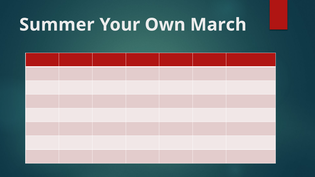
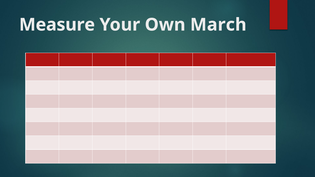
Summer: Summer -> Measure (57, 25)
